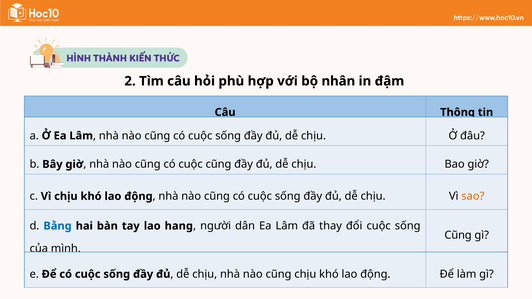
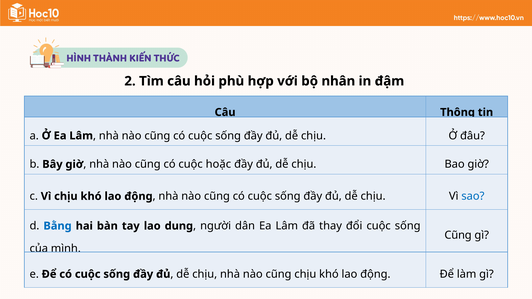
cuộc cũng: cũng -> hoặc (218, 164)
sao colour: orange -> blue (473, 196)
hang: hang -> dung (179, 226)
